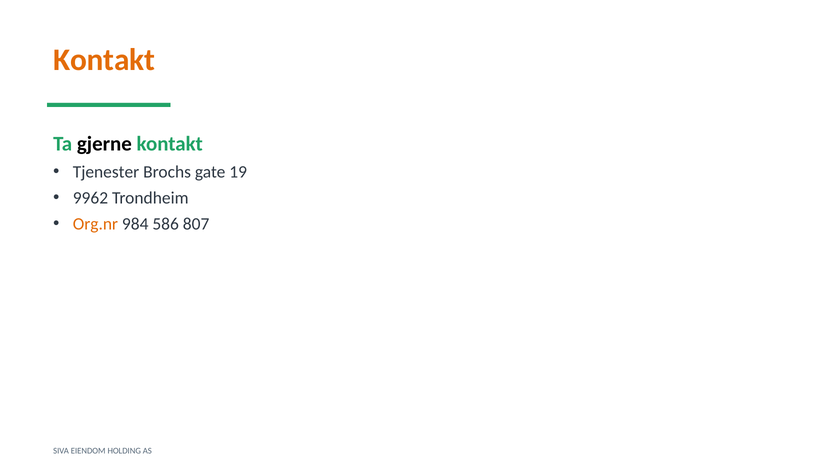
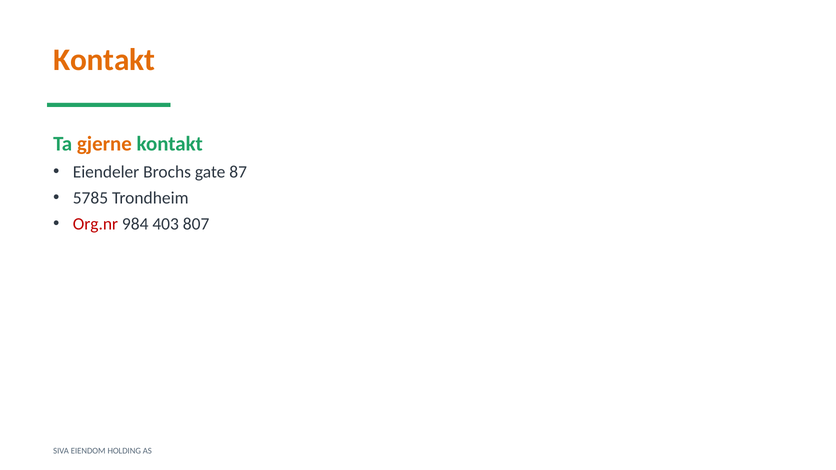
gjerne colour: black -> orange (104, 144)
Tjenester: Tjenester -> Eiendeler (106, 172)
19: 19 -> 87 (238, 172)
9962: 9962 -> 5785 (90, 198)
Org.nr colour: orange -> red (95, 224)
586: 586 -> 403 (166, 224)
